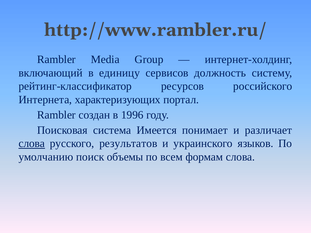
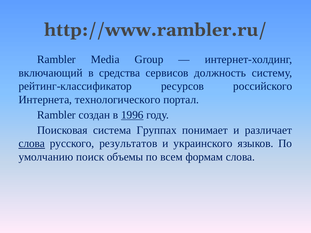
единицу: единицу -> средства (120, 73)
характеризующих: характеризующих -> технологического (118, 100)
1996 underline: none -> present (132, 115)
Имеется: Имеется -> Группах (157, 130)
